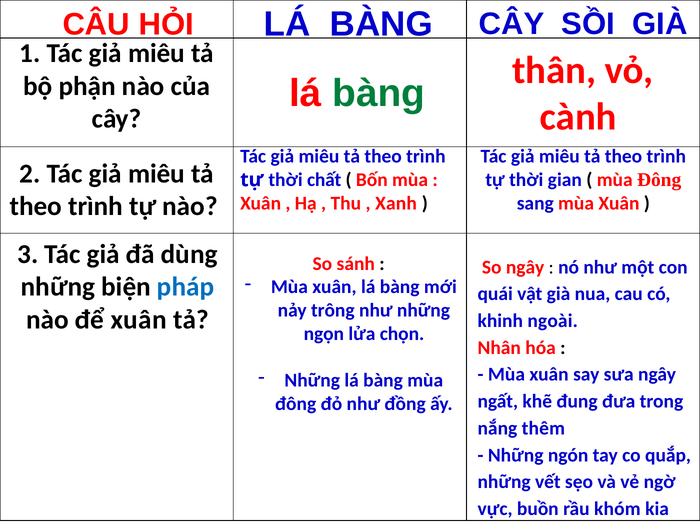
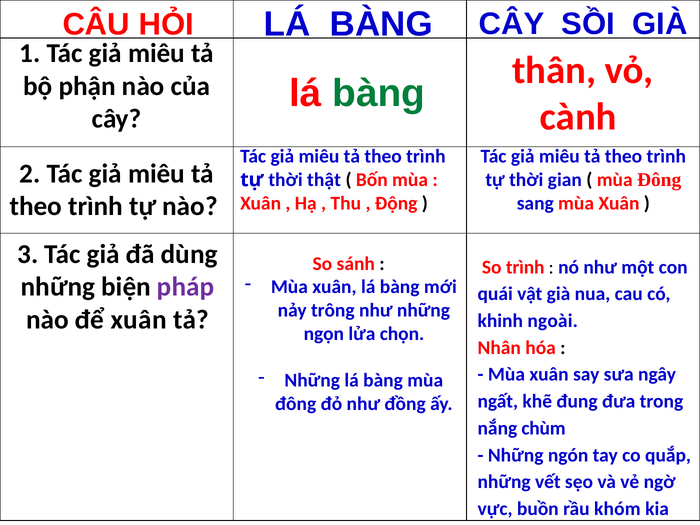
chất: chất -> thật (324, 180)
Xanh: Xanh -> Động (396, 203)
So ngây: ngây -> trình (525, 267)
pháp colour: blue -> purple (186, 287)
thêm: thêm -> chùm (544, 428)
